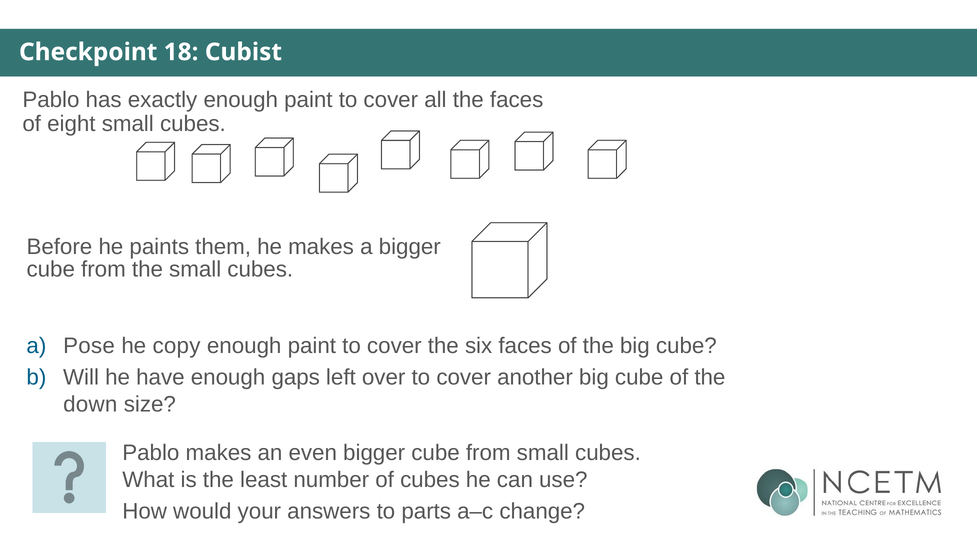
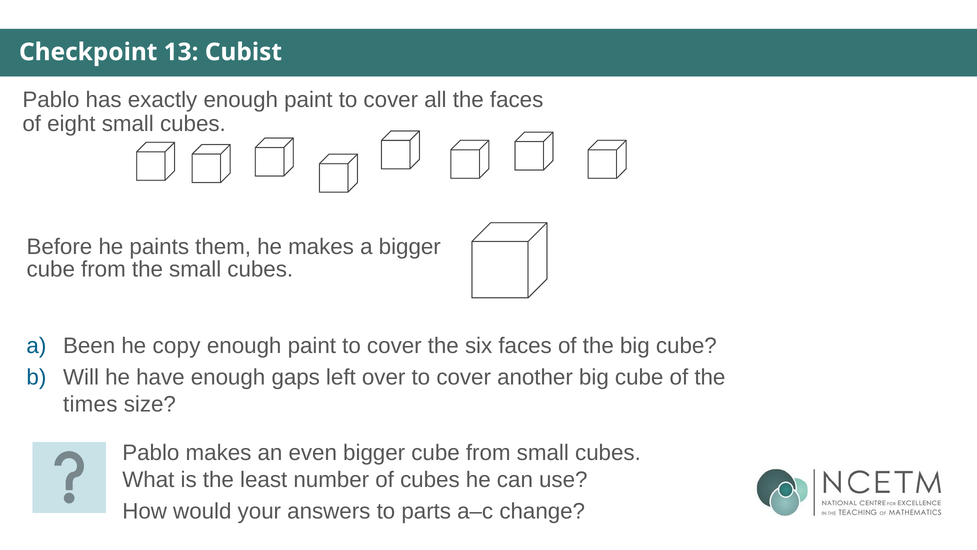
18: 18 -> 13 (181, 52)
Pose: Pose -> Been (89, 346)
down: down -> times (90, 404)
